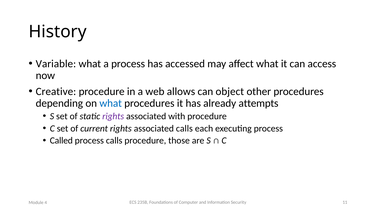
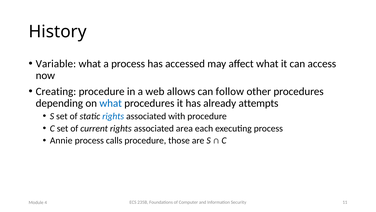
Creative: Creative -> Creating (56, 91)
object: object -> follow (230, 91)
rights colour: purple -> blue (113, 116)
associated calls: calls -> area (184, 128)
Called: Called -> Annie (61, 140)
